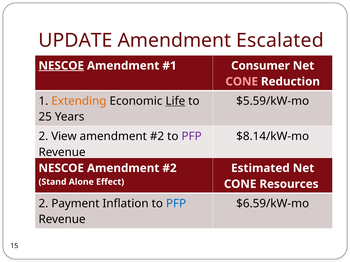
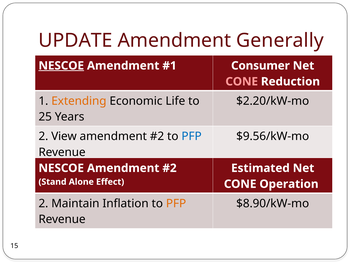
Escalated: Escalated -> Generally (280, 40)
Life underline: present -> none (175, 101)
$5.59/kW-mo: $5.59/kW-mo -> $2.20/kW-mo (273, 101)
PFP colour: purple -> blue (192, 137)
$8.14/kW-mo: $8.14/kW-mo -> $9.56/kW-mo (273, 137)
Resources: Resources -> Operation (289, 184)
Payment: Payment -> Maintain (75, 204)
PFP colour: blue -> orange (176, 204)
$6.59/kW-mo: $6.59/kW-mo -> $8.90/kW-mo (273, 204)
